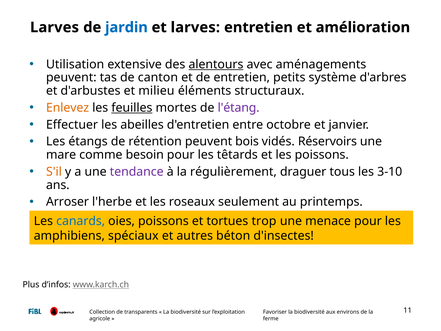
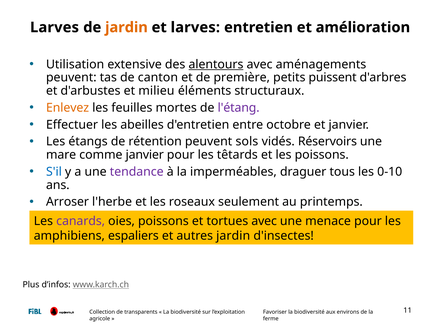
jardin colour: blue -> orange (126, 27)
de entretien: entretien -> première (242, 77)
système: système -> puissent (333, 77)
feuilles underline: present -> none (132, 108)
bois: bois -> sols (247, 141)
comme besoin: besoin -> janvier (145, 155)
S'il colour: orange -> blue (54, 172)
régulièrement: régulièrement -> imperméables (233, 172)
3-10: 3-10 -> 0-10 (390, 172)
canards colour: blue -> purple (81, 221)
tortues trop: trop -> avec (264, 221)
spéciaux: spéciaux -> espaliers (133, 236)
autres béton: béton -> jardin (233, 236)
